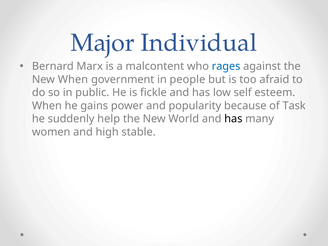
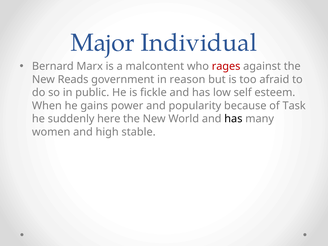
rages colour: blue -> red (226, 66)
New When: When -> Reads (73, 79)
people: people -> reason (187, 79)
help: help -> here (109, 119)
